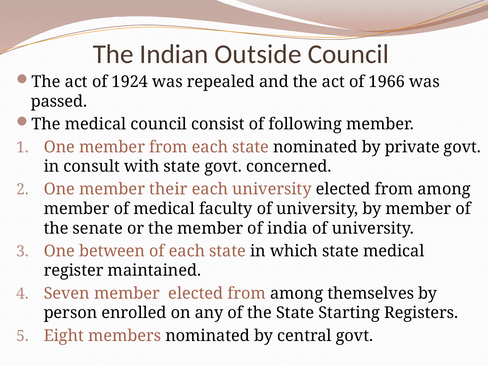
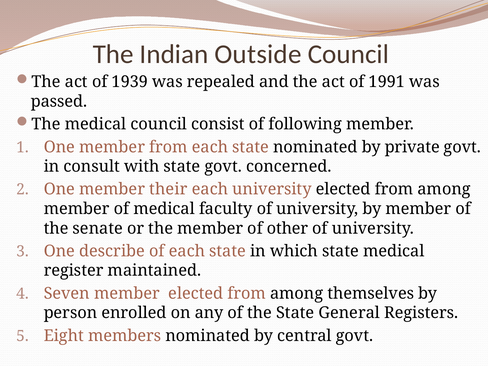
1924: 1924 -> 1939 (130, 82)
1966: 1966 -> 1991 (387, 82)
india: india -> other (288, 228)
between: between -> describe (112, 251)
Starting: Starting -> General (349, 313)
